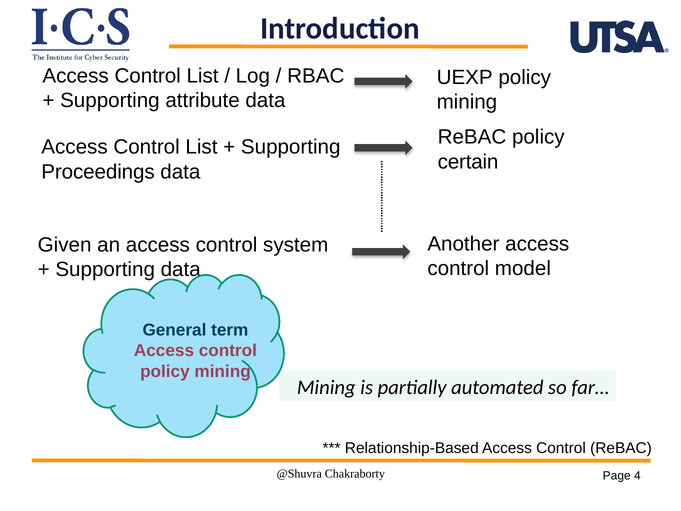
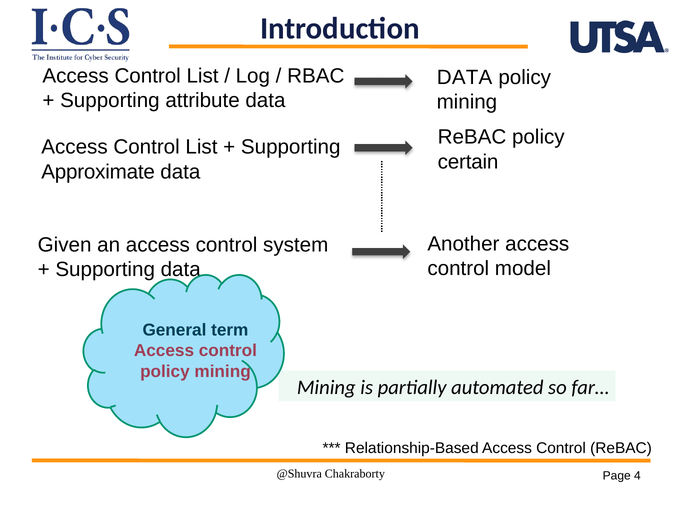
UEXP: UEXP -> DATA (465, 77)
Proceedings: Proceedings -> Approximate (98, 172)
